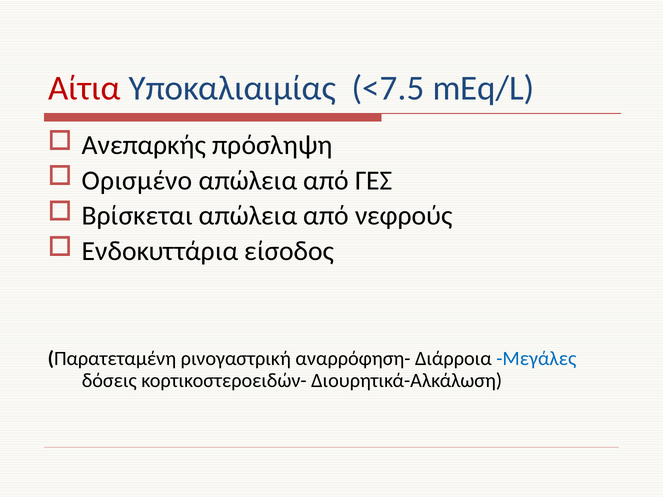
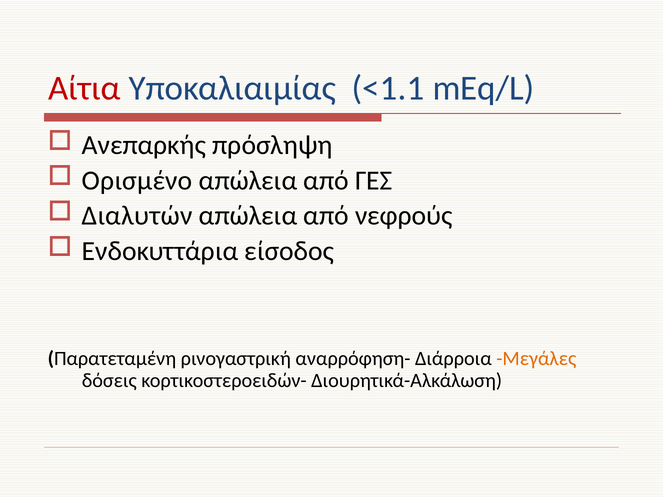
<7.5: <7.5 -> <1.1 (388, 88)
Βρίσκεται: Βρίσκεται -> Διαλυτών (137, 216)
Μεγάλες colour: blue -> orange (536, 359)
